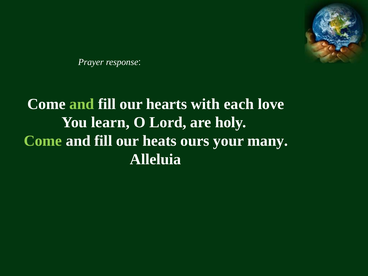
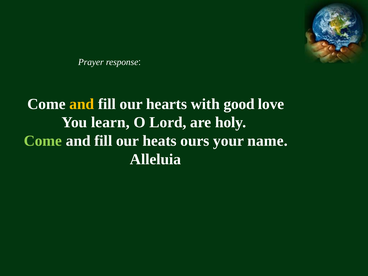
and colour: light green -> yellow (82, 104)
each: each -> good (239, 104)
many: many -> name (268, 141)
